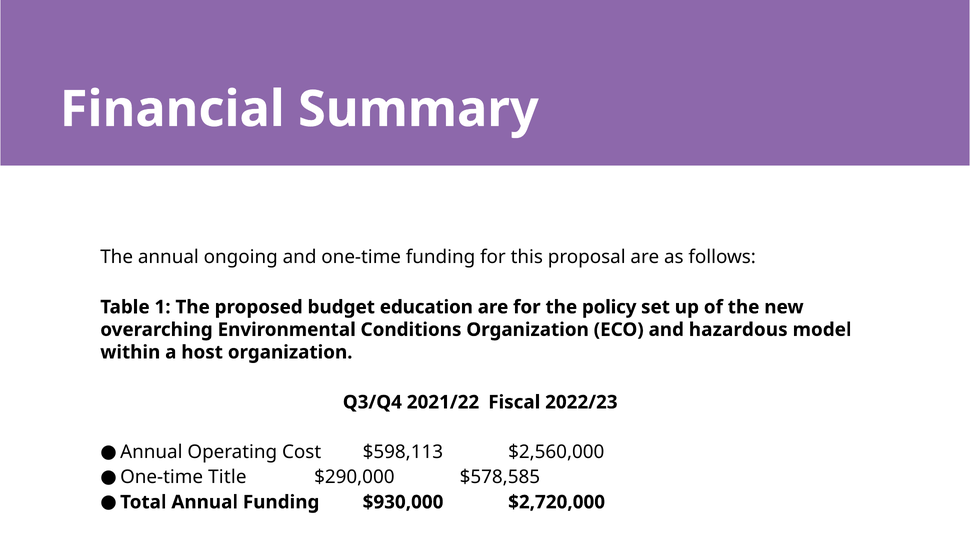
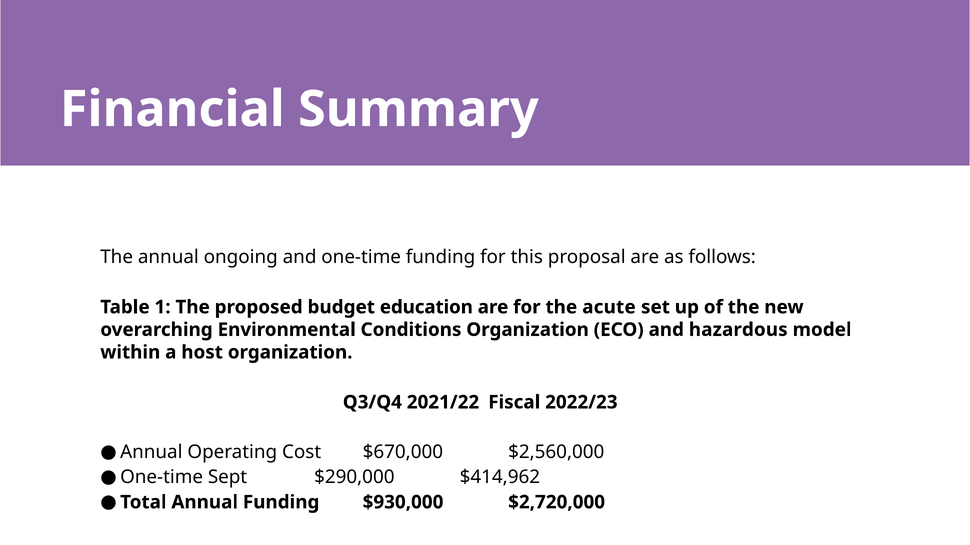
policy: policy -> acute (609, 307)
$598,113: $598,113 -> $670,000 (403, 453)
Title: Title -> Sept (228, 478)
$578,585: $578,585 -> $414,962 (500, 478)
